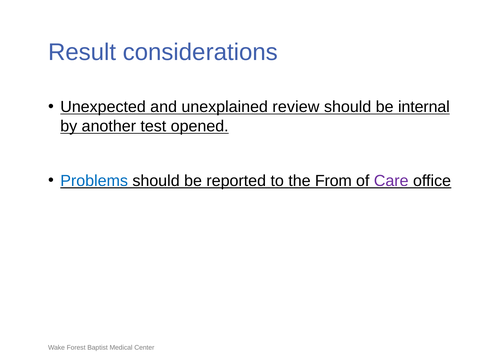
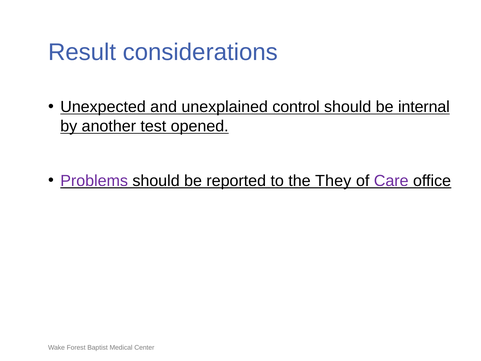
review: review -> control (296, 107)
Problems colour: blue -> purple (94, 181)
From: From -> They (333, 181)
